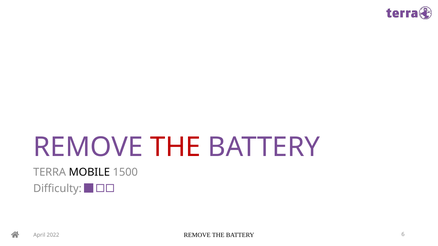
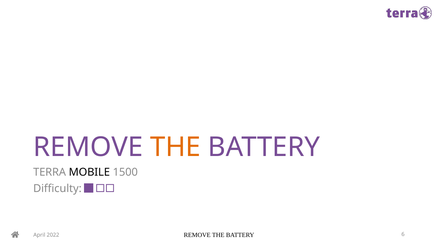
THE colour: red -> orange (175, 147)
